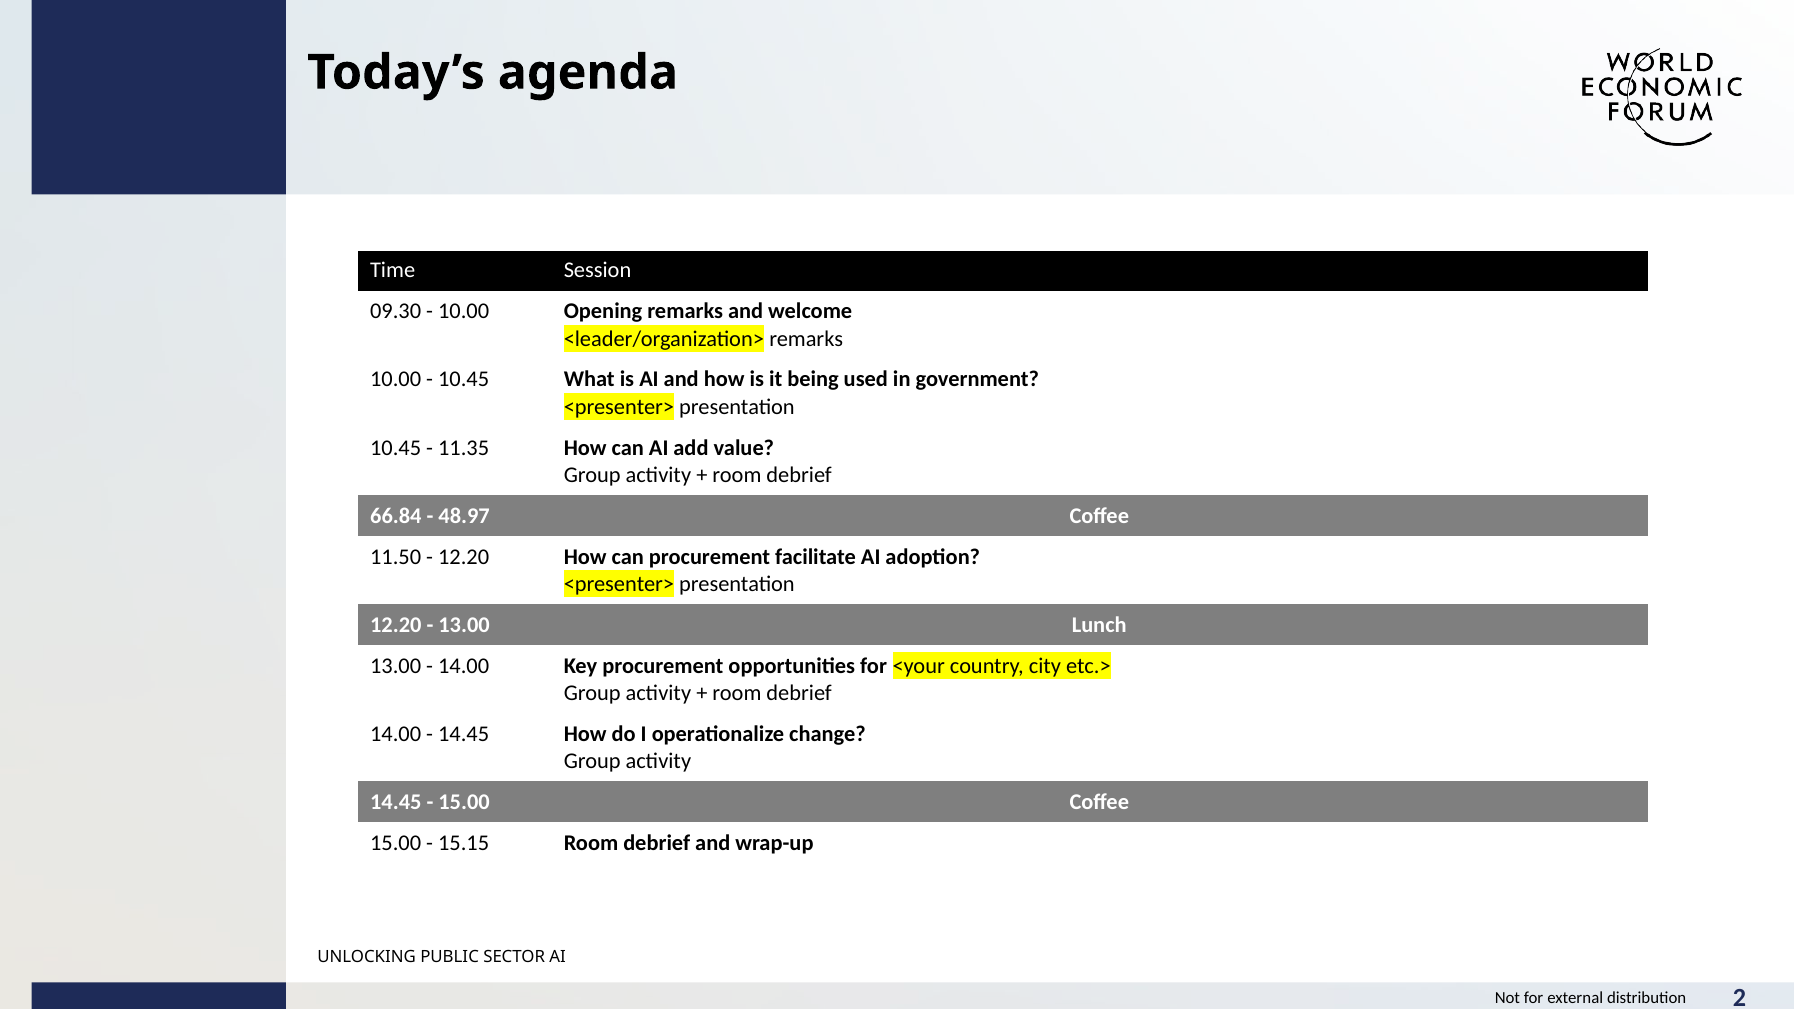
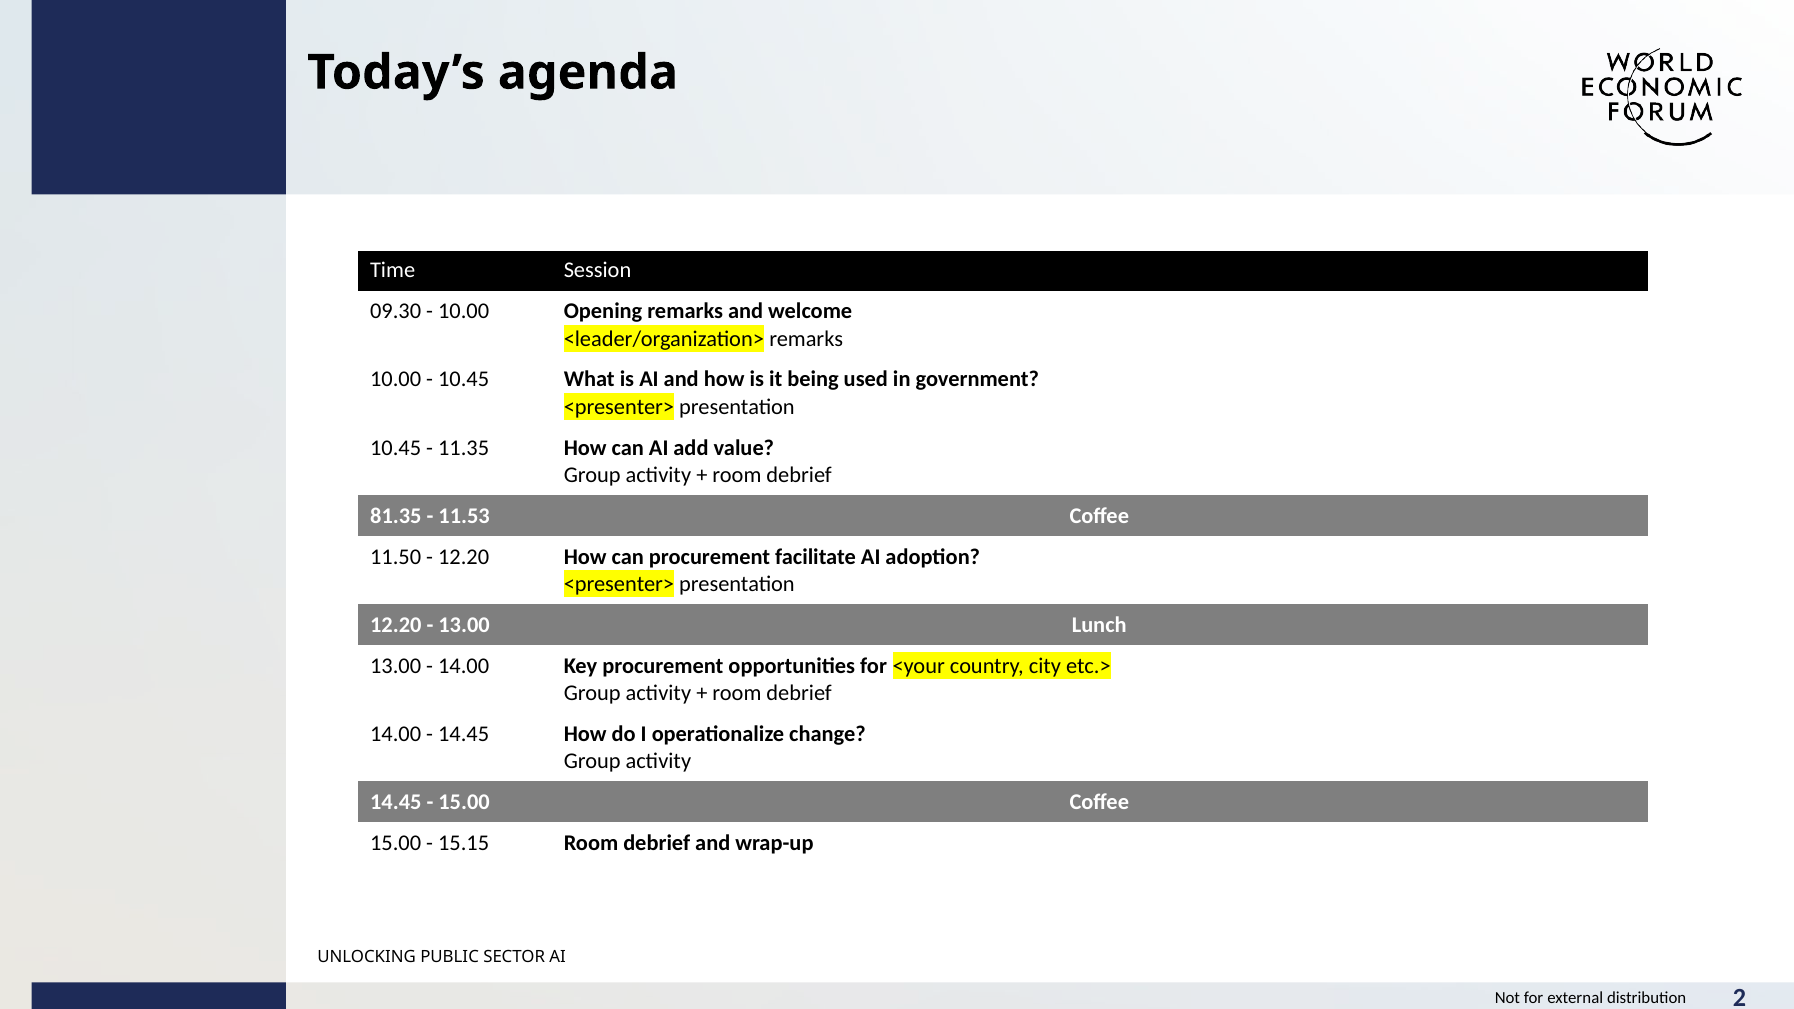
66.84: 66.84 -> 81.35 (396, 516)
48.97: 48.97 -> 11.53 (464, 516)
